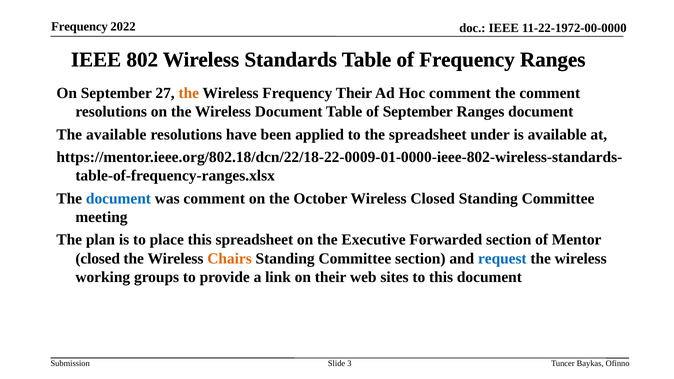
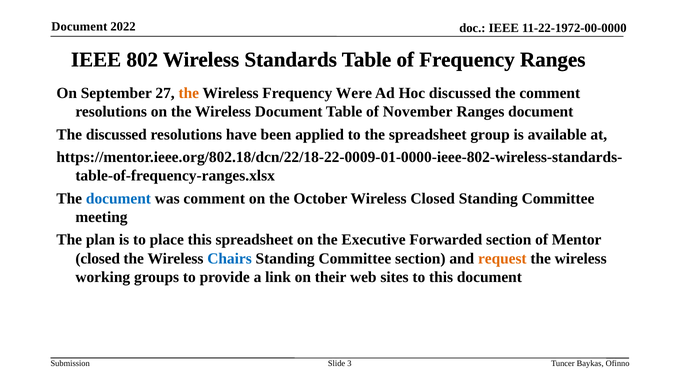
Frequency: Frequency -> Document (79, 27)
Frequency Their: Their -> Were (354, 93)
Hoc comment: comment -> discussed (460, 93)
of September: September -> November (418, 112)
The available: available -> discussed (116, 135)
under: under -> group (490, 135)
Chairs colour: orange -> blue (230, 258)
request colour: blue -> orange (502, 258)
